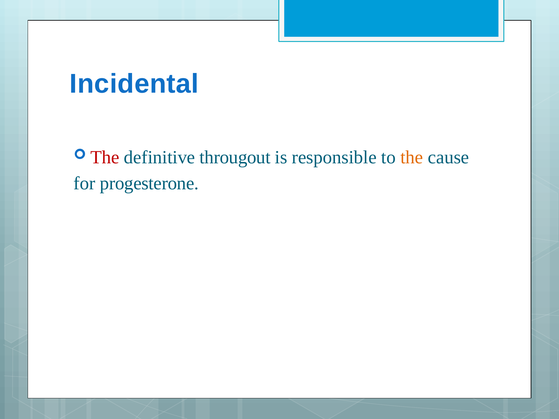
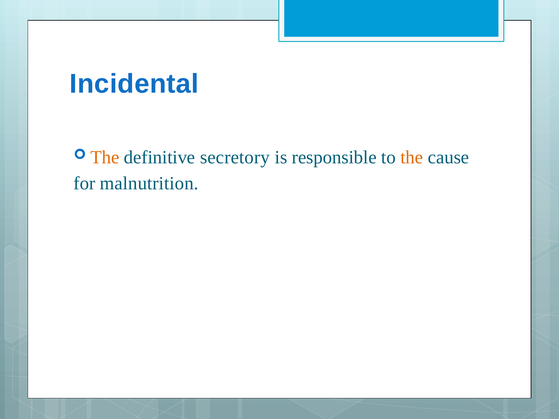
The colour: red -> orange (105, 157)
througout: througout -> secretory (235, 157)
progesterone: progesterone -> malnutrition (149, 183)
